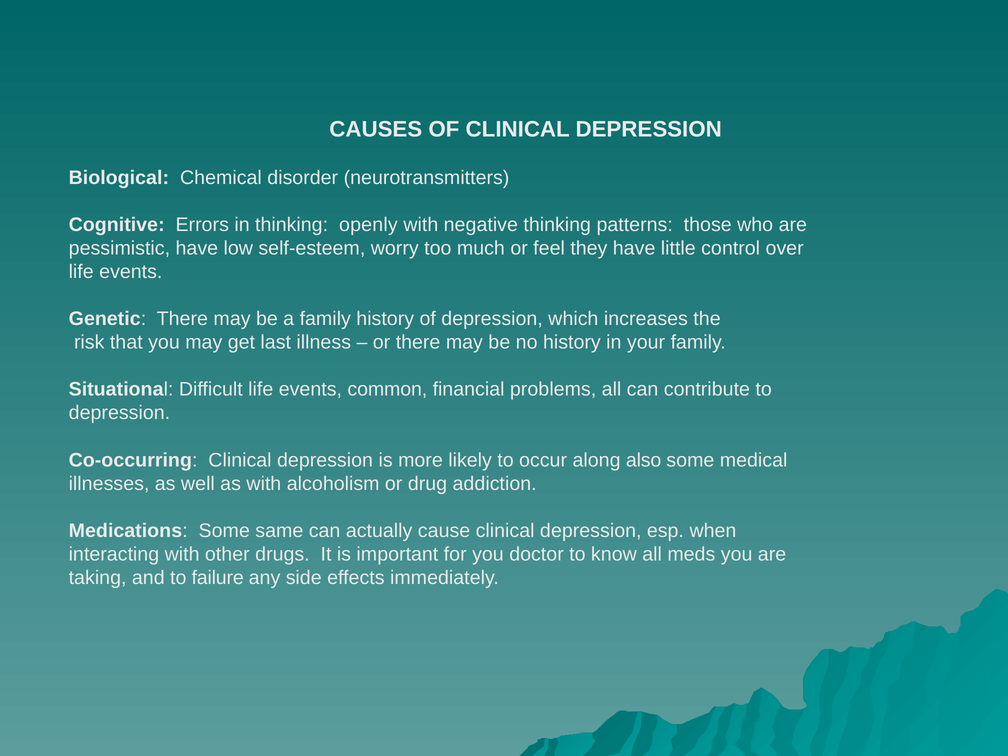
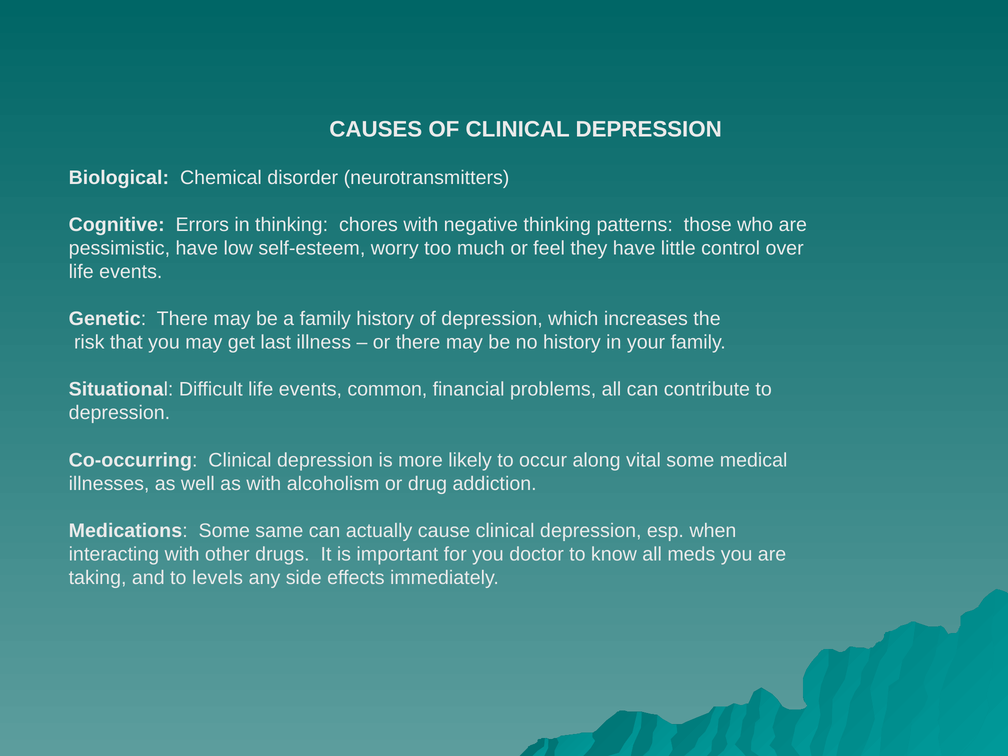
openly: openly -> chores (368, 225)
also: also -> vital (644, 460)
failure: failure -> levels (218, 578)
